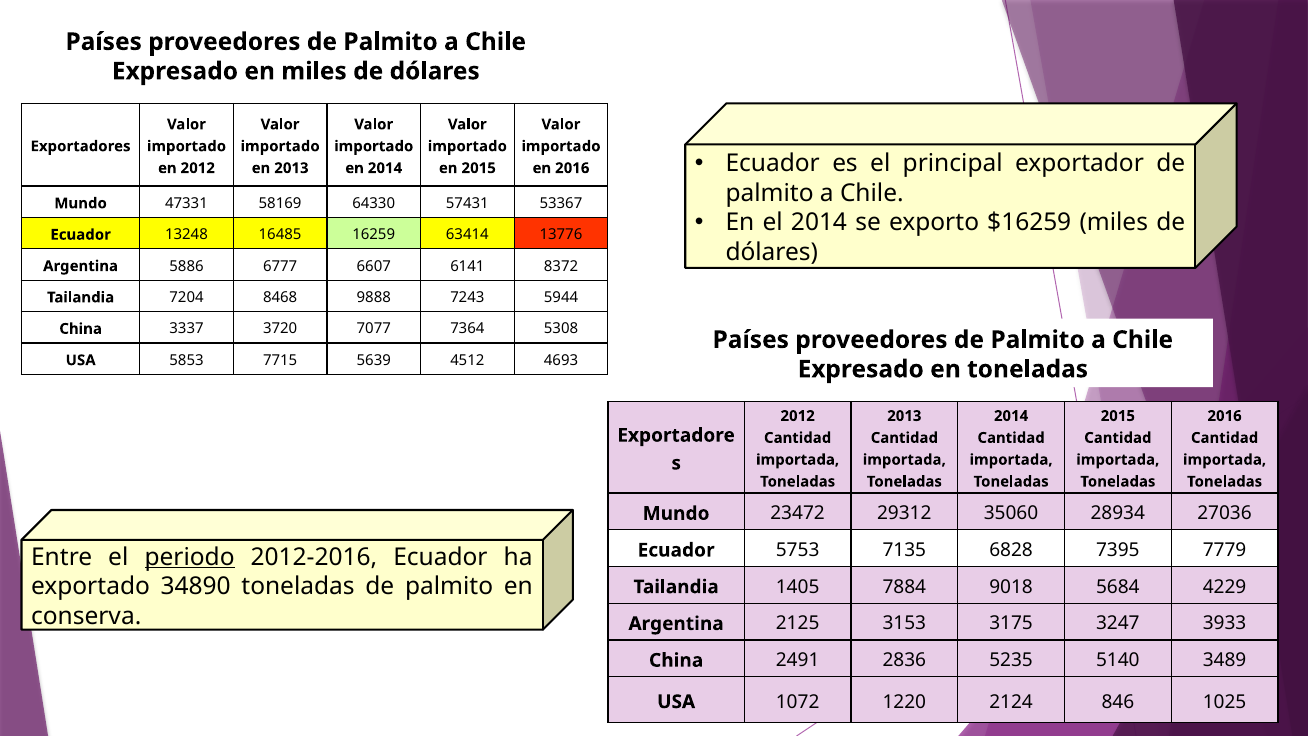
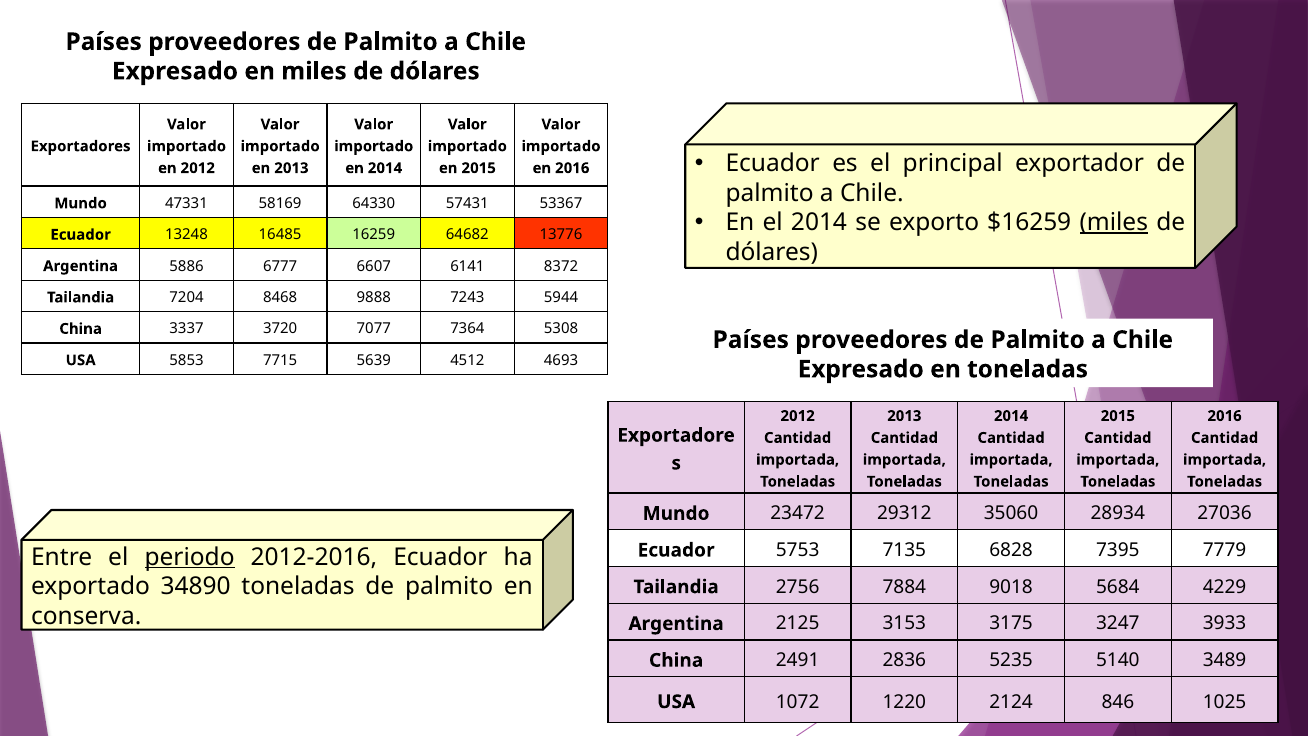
miles underline: none -> present (1114, 222)
63414: 63414 -> 64682 (467, 235)
1405: 1405 -> 2756 (798, 587)
